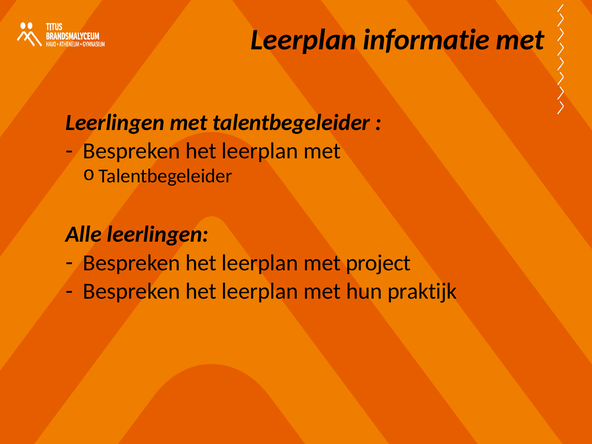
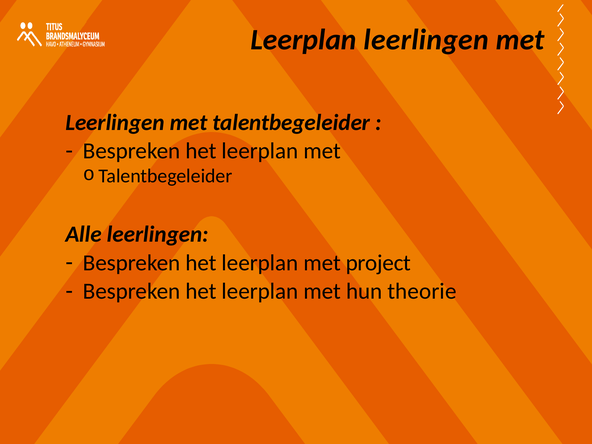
Leerplan informatie: informatie -> leerlingen (426, 40)
praktijk: praktijk -> theorie (422, 291)
